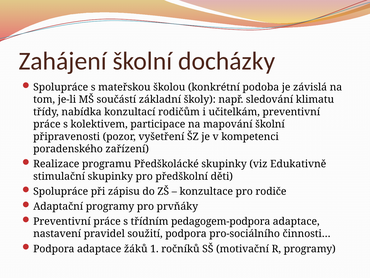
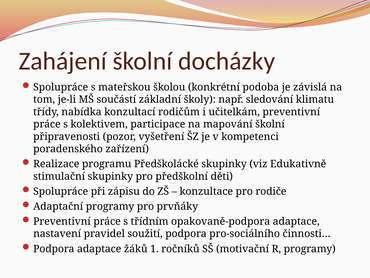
pedagogem-podpora: pedagogem-podpora -> opakovaně-podpora (221, 221)
